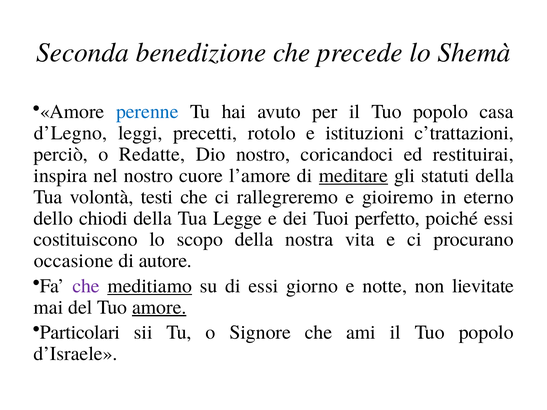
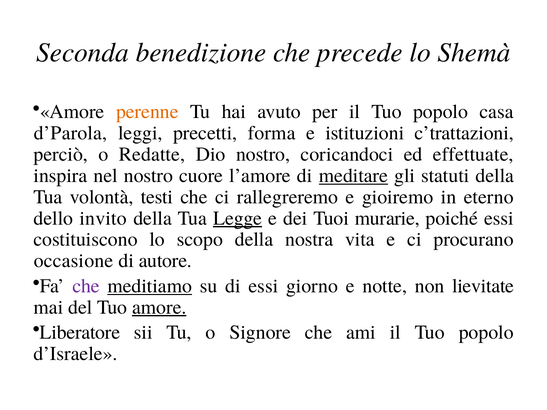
perenne colour: blue -> orange (147, 112)
d’Legno: d’Legno -> d’Parola (71, 133)
rotolo: rotolo -> forma (272, 133)
restituirai: restituirai -> effettuate (473, 154)
chiodi: chiodi -> invito (103, 218)
Legge underline: none -> present (238, 218)
perfetto: perfetto -> murarie (387, 218)
Particolari: Particolari -> Liberatore (80, 333)
